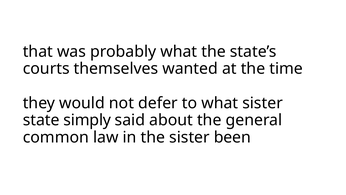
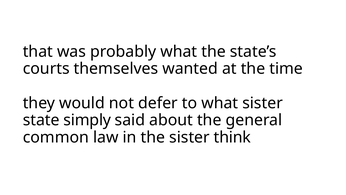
been: been -> think (232, 137)
